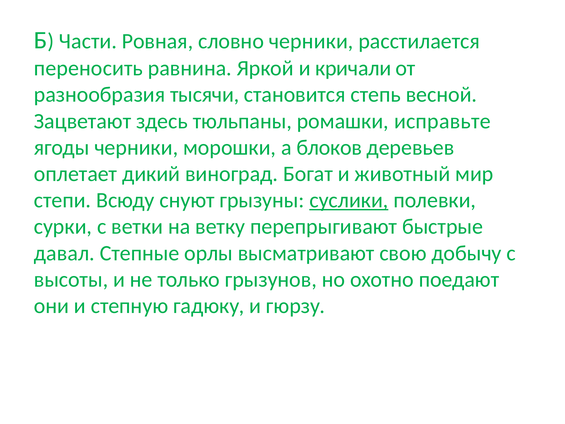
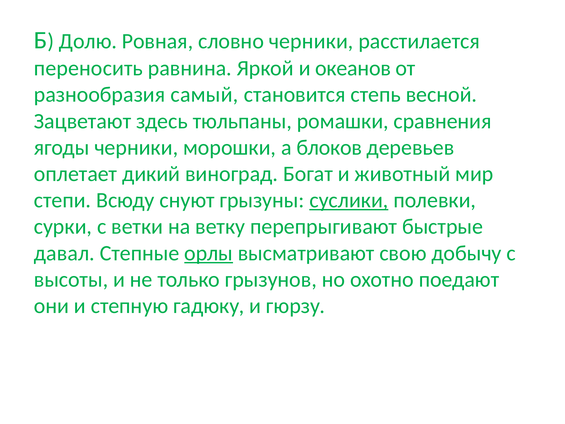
Части: Части -> Долю (88, 41)
кричали: кричали -> океанов (353, 68)
тысячи: тысячи -> самый (204, 95)
исправьте: исправьте -> сравнения (443, 121)
орлы underline: none -> present (209, 253)
